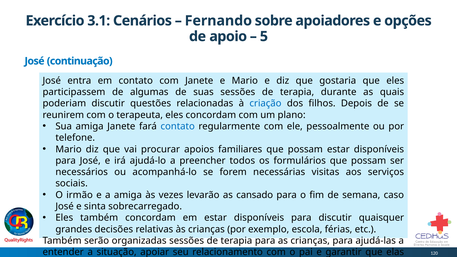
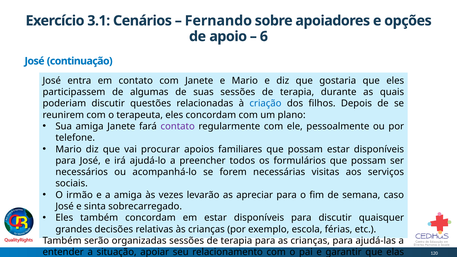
5: 5 -> 6 (264, 36)
contato colour: blue -> purple (178, 126)
cansado: cansado -> apreciar (255, 195)
